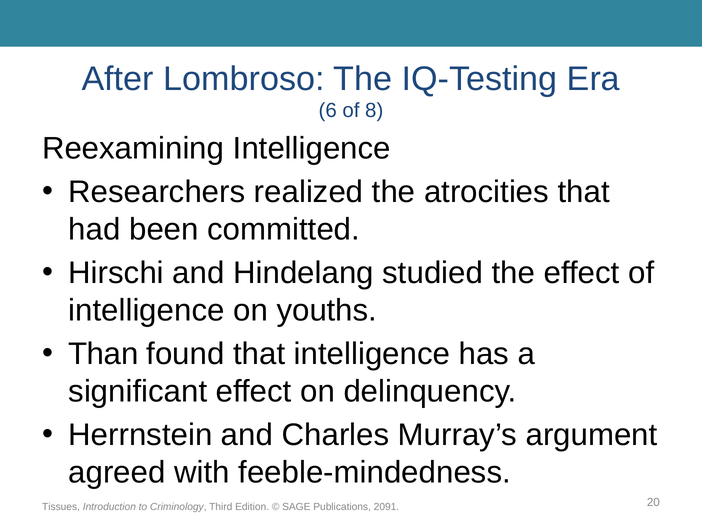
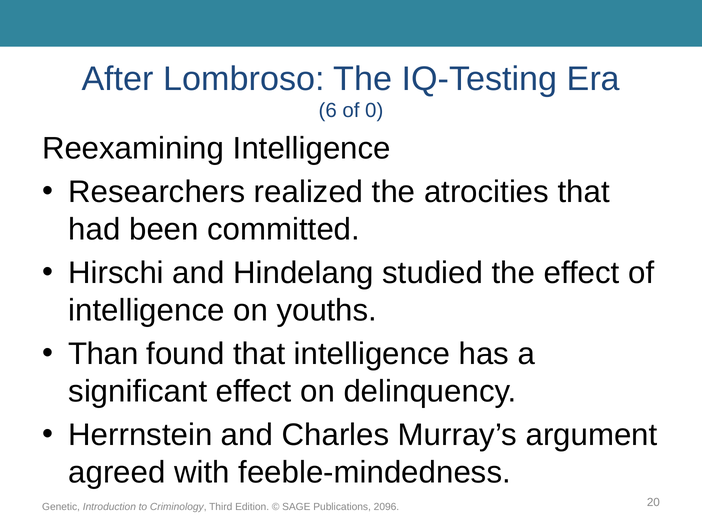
8: 8 -> 0 (374, 111)
Tissues: Tissues -> Genetic (61, 507)
2091: 2091 -> 2096 (386, 507)
